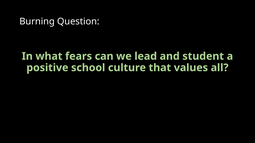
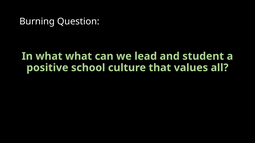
what fears: fears -> what (79, 56)
